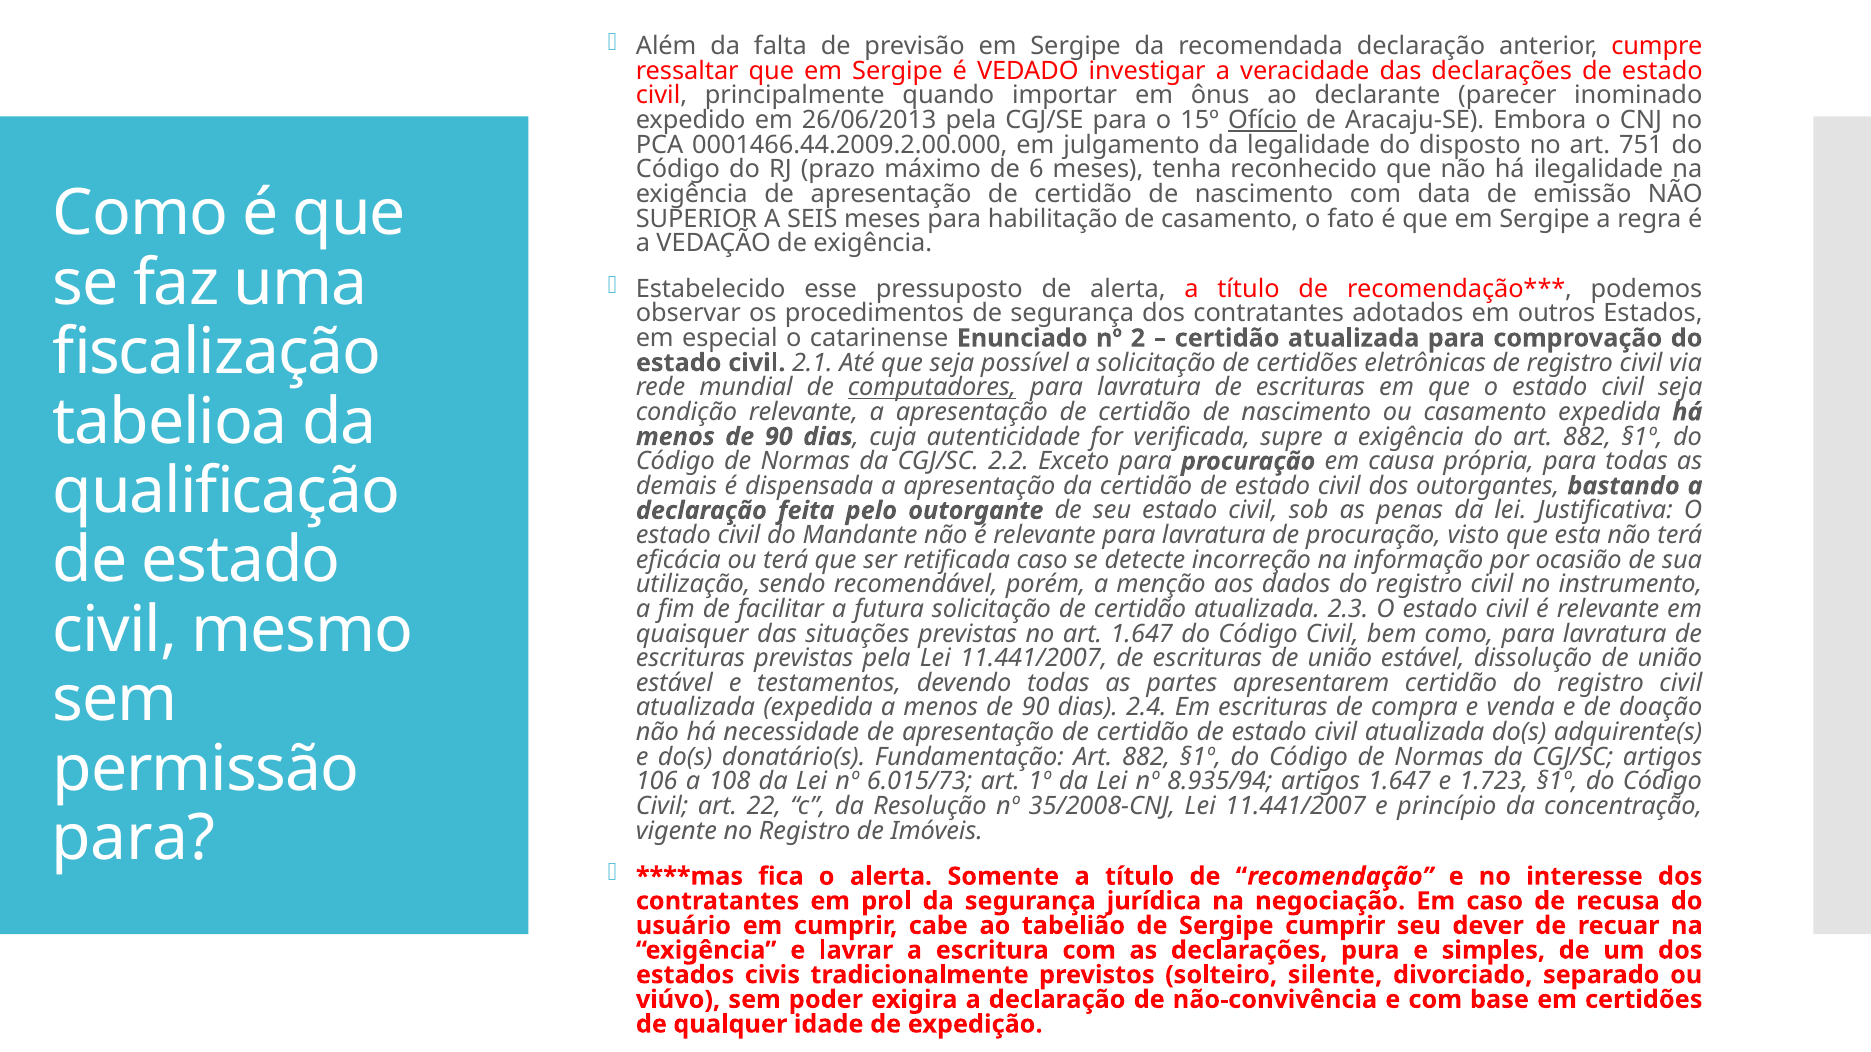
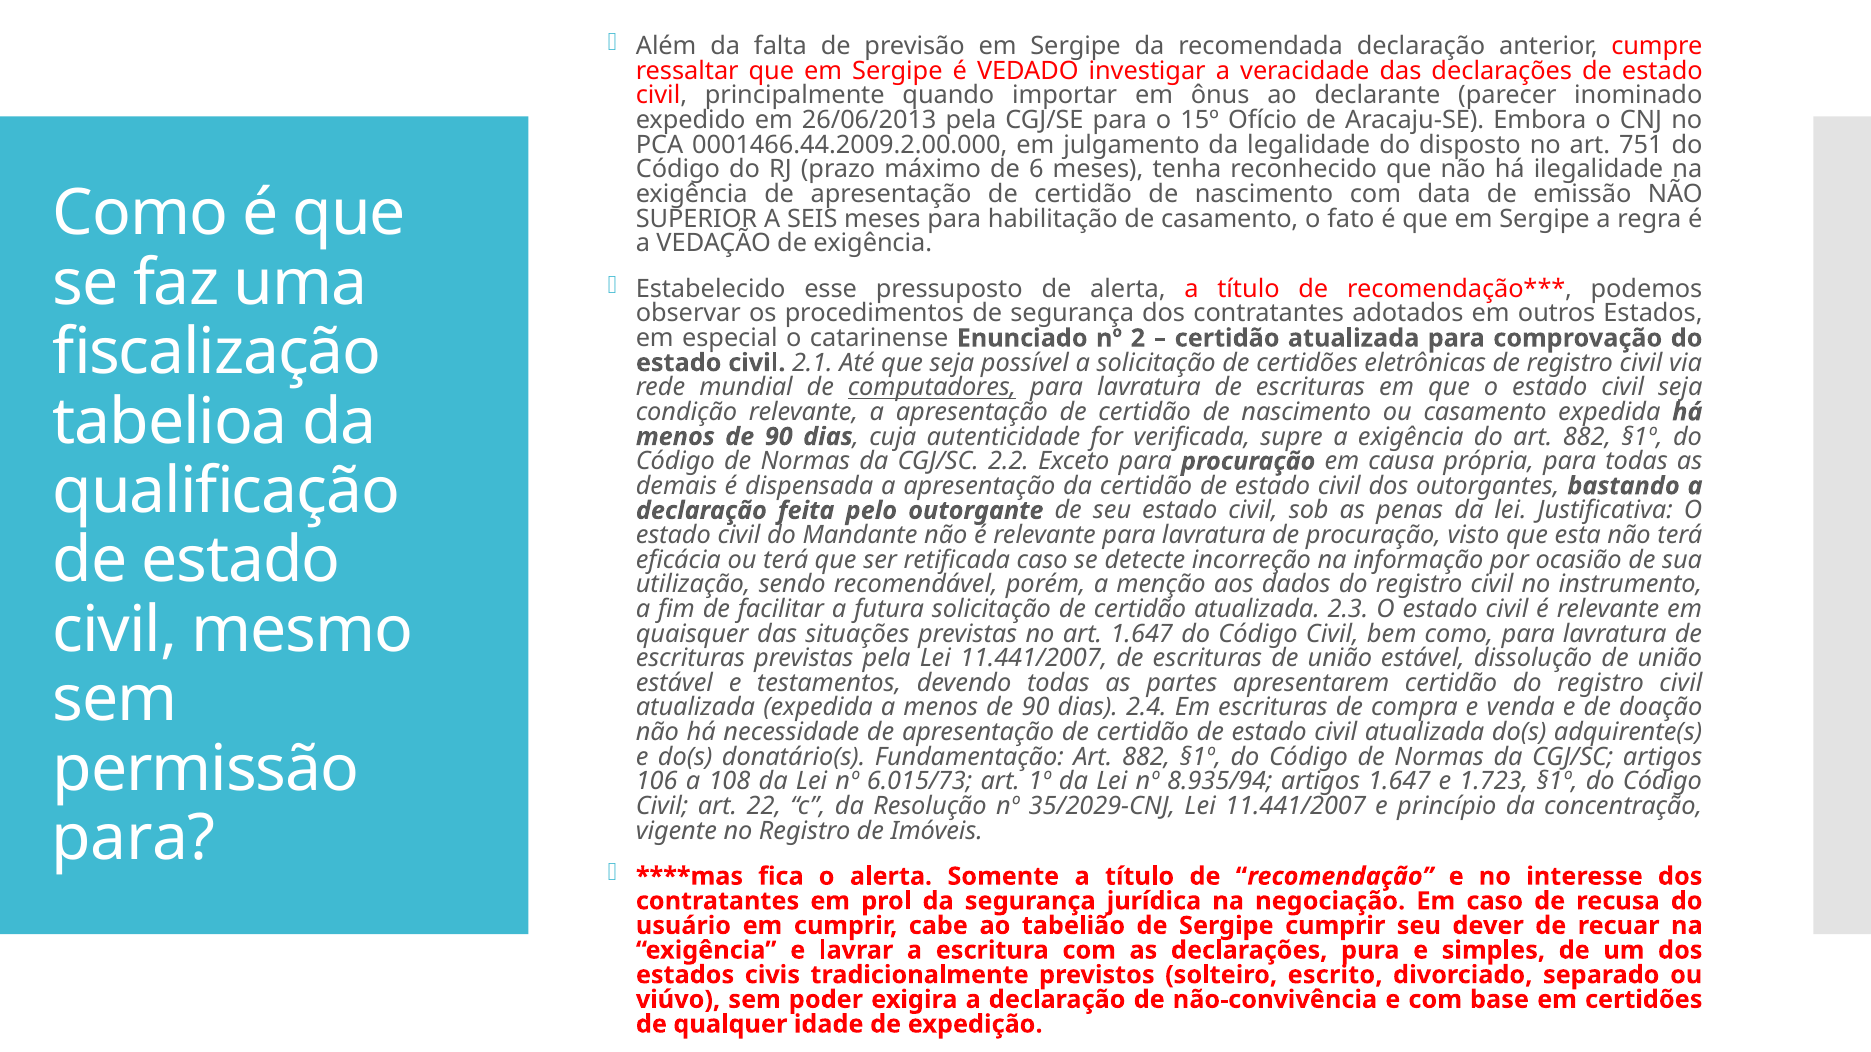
Ofício underline: present -> none (1263, 120)
35/2008-CNJ: 35/2008-CNJ -> 35/2029-CNJ (1102, 806)
silente: silente -> escrito (1335, 975)
